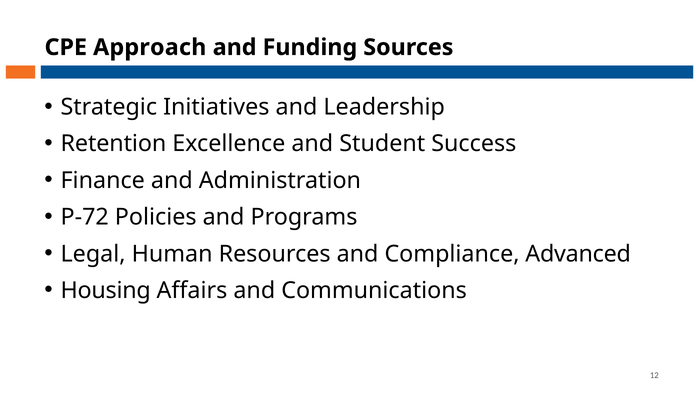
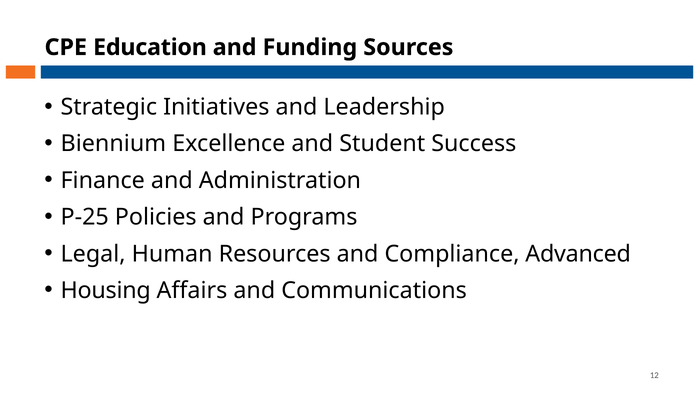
Approach: Approach -> Education (150, 47)
Retention: Retention -> Biennium (113, 144)
P-72: P-72 -> P-25 (85, 217)
